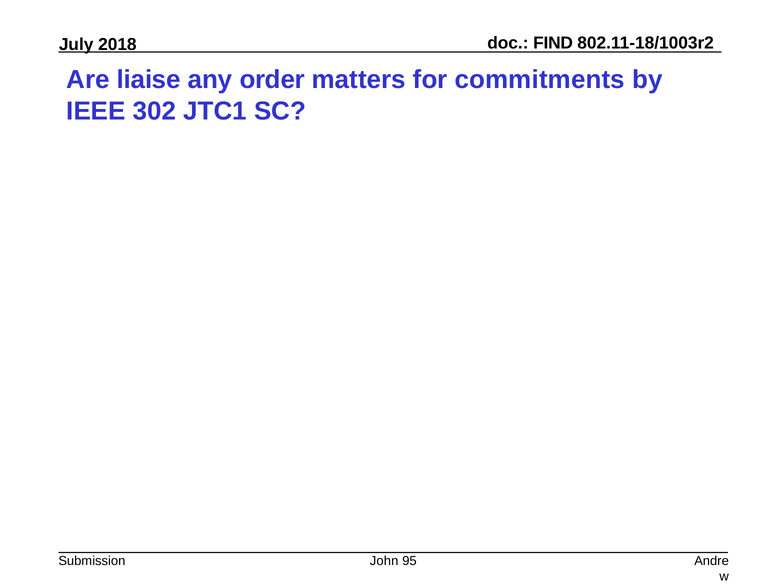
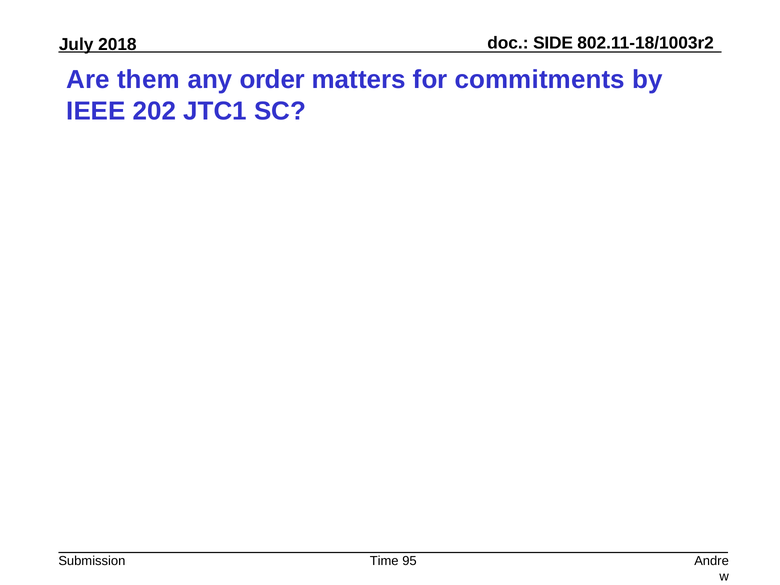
FIND: FIND -> SIDE (553, 43)
liaise: liaise -> them (149, 80)
302: 302 -> 202 (154, 111)
John: John -> Time (384, 561)
